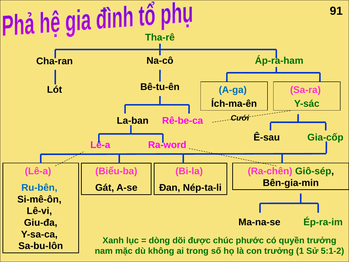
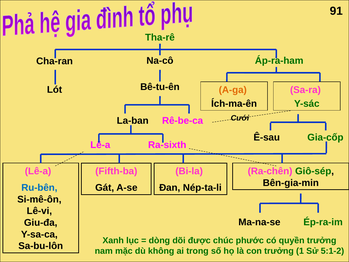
A-ga colour: blue -> orange (233, 90)
Ra-word: Ra-word -> Ra-sixth (167, 145)
Biểu-ba: Biểu-ba -> Fifth-ba (116, 171)
